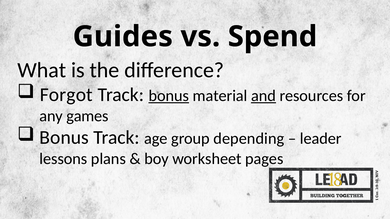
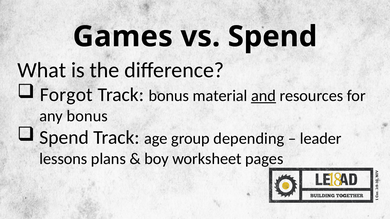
Guides: Guides -> Games (123, 37)
bonus underline: present -> none (169, 96)
any games: games -> bonus (87, 116)
Bonus: Bonus -> Spend (64, 138)
